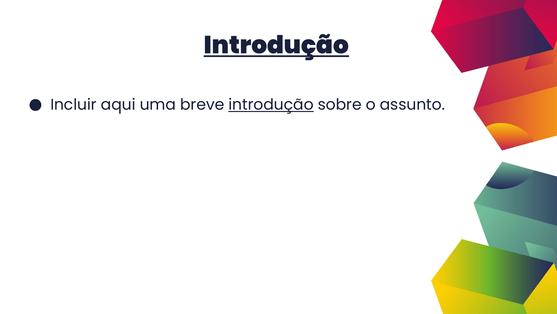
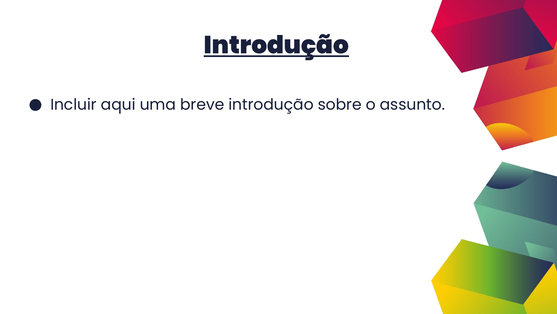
introdução underline: present -> none (271, 105)
